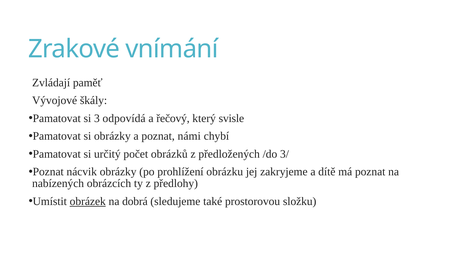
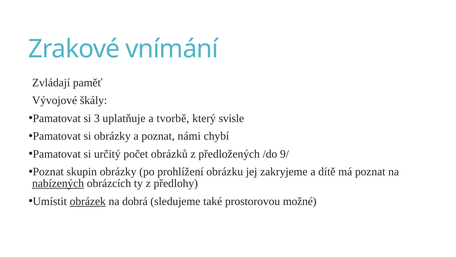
odpovídá: odpovídá -> uplatňuje (124, 118)
řečový: řečový -> tvorbě (173, 118)
3/: 3/ -> 9/ (284, 154)
nácvik: nácvik -> skupin (82, 172)
nabízených underline: none -> present (58, 183)
složku: složku -> možné (300, 201)
